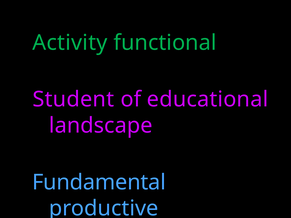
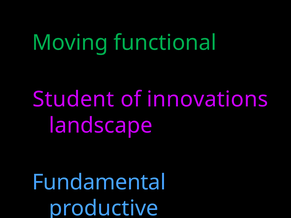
Activity: Activity -> Moving (70, 43)
educational: educational -> innovations (208, 99)
